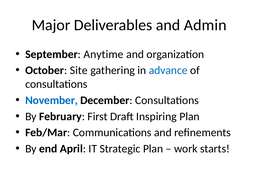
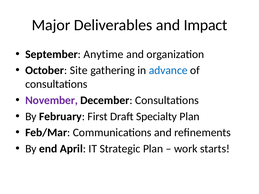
Admin: Admin -> Impact (205, 25)
November colour: blue -> purple (52, 100)
Inspiring: Inspiring -> Specialty (157, 117)
